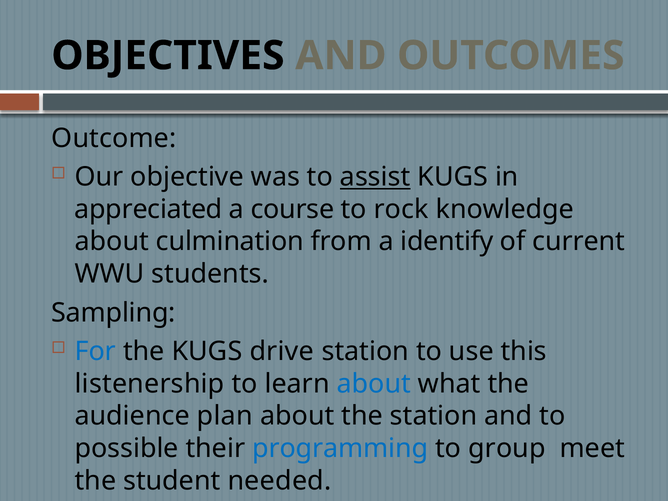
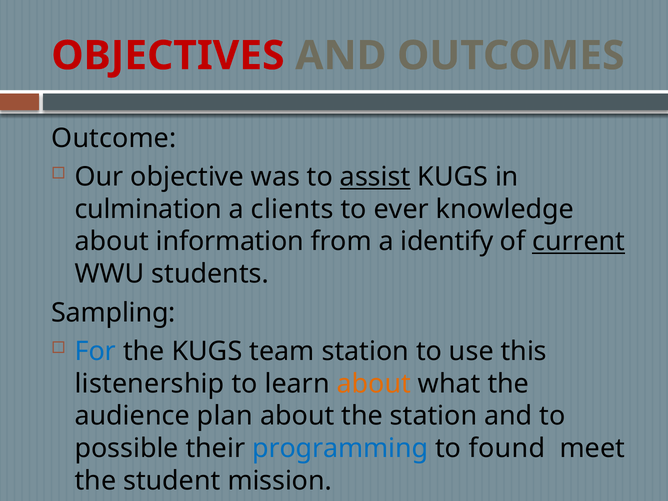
OBJECTIVES colour: black -> red (168, 56)
appreciated: appreciated -> culmination (148, 209)
course: course -> clients (292, 209)
rock: rock -> ever (401, 209)
culmination: culmination -> information (230, 242)
current underline: none -> present (579, 242)
drive: drive -> team (282, 351)
about colour: blue -> orange (374, 384)
group: group -> found (507, 448)
needed: needed -> mission (280, 481)
